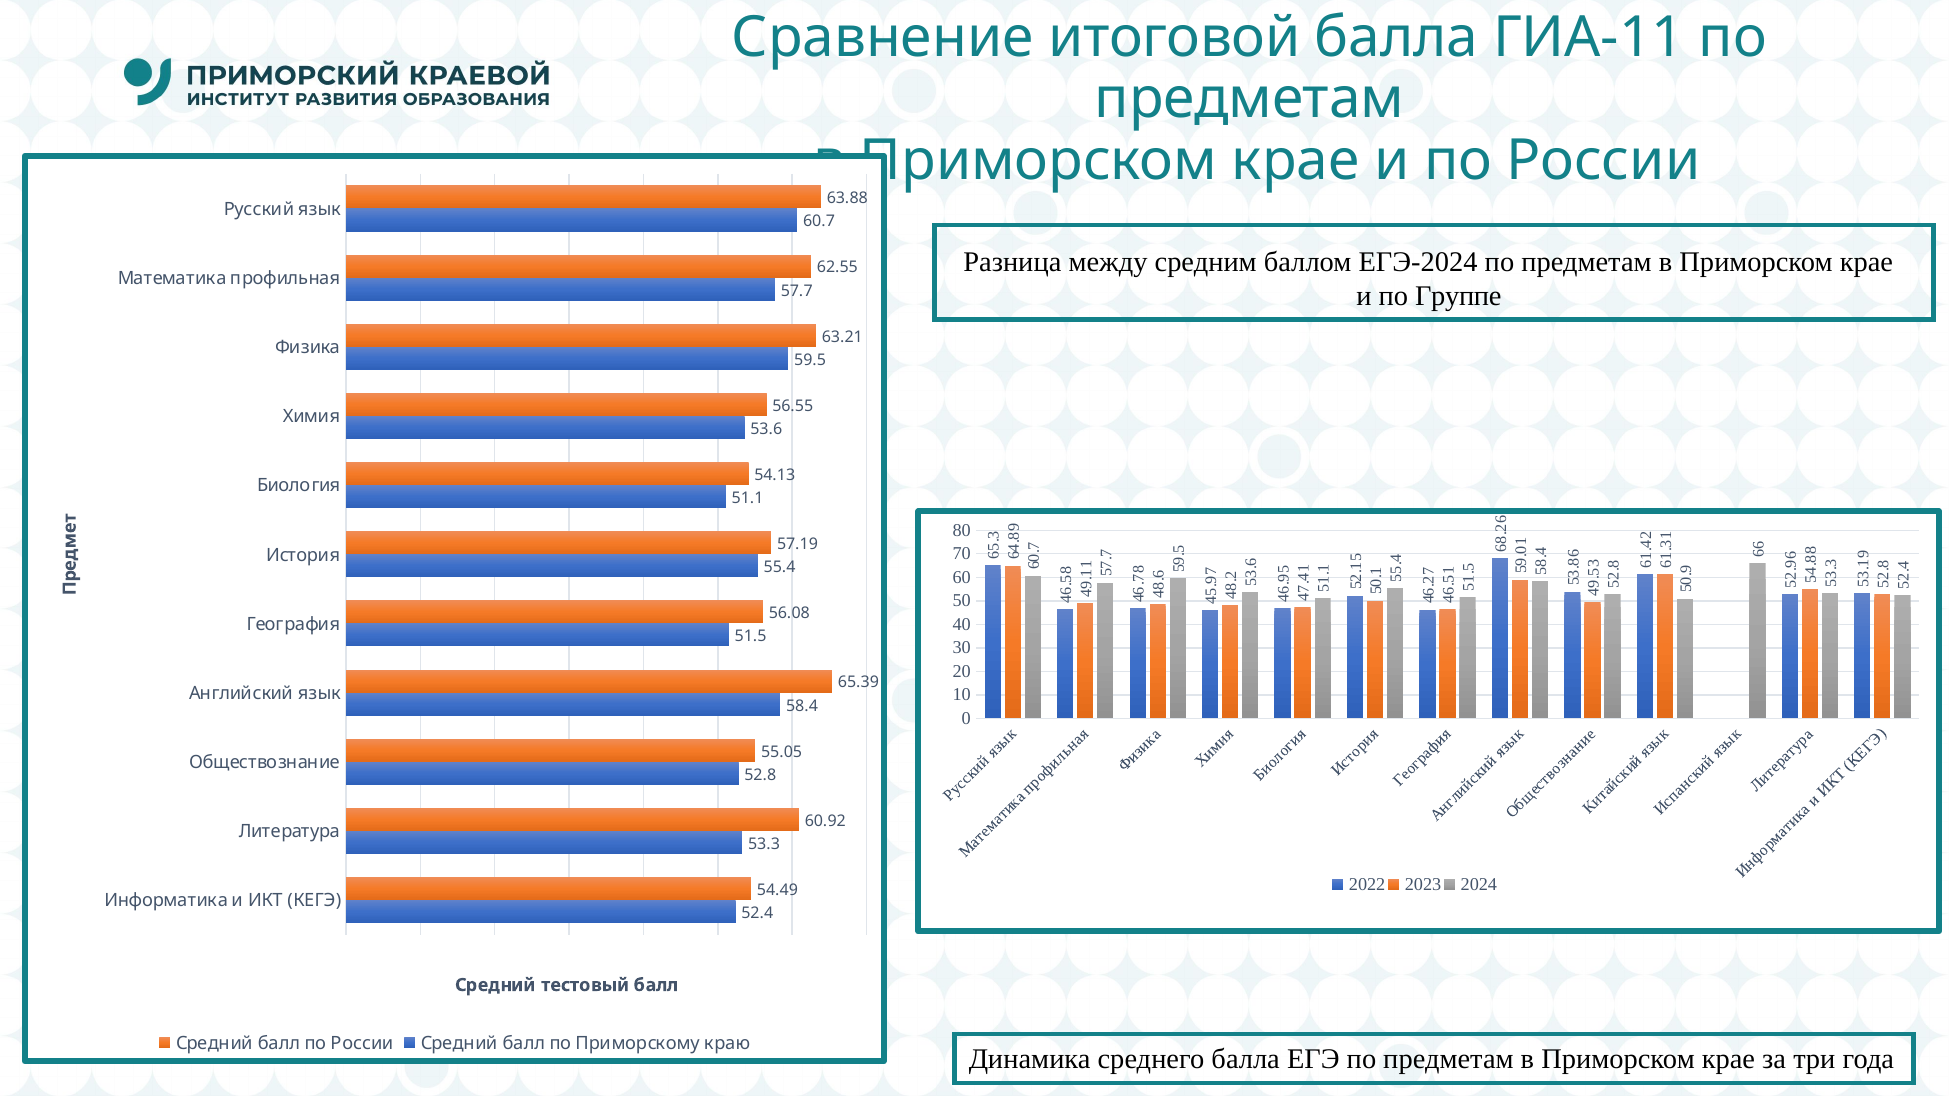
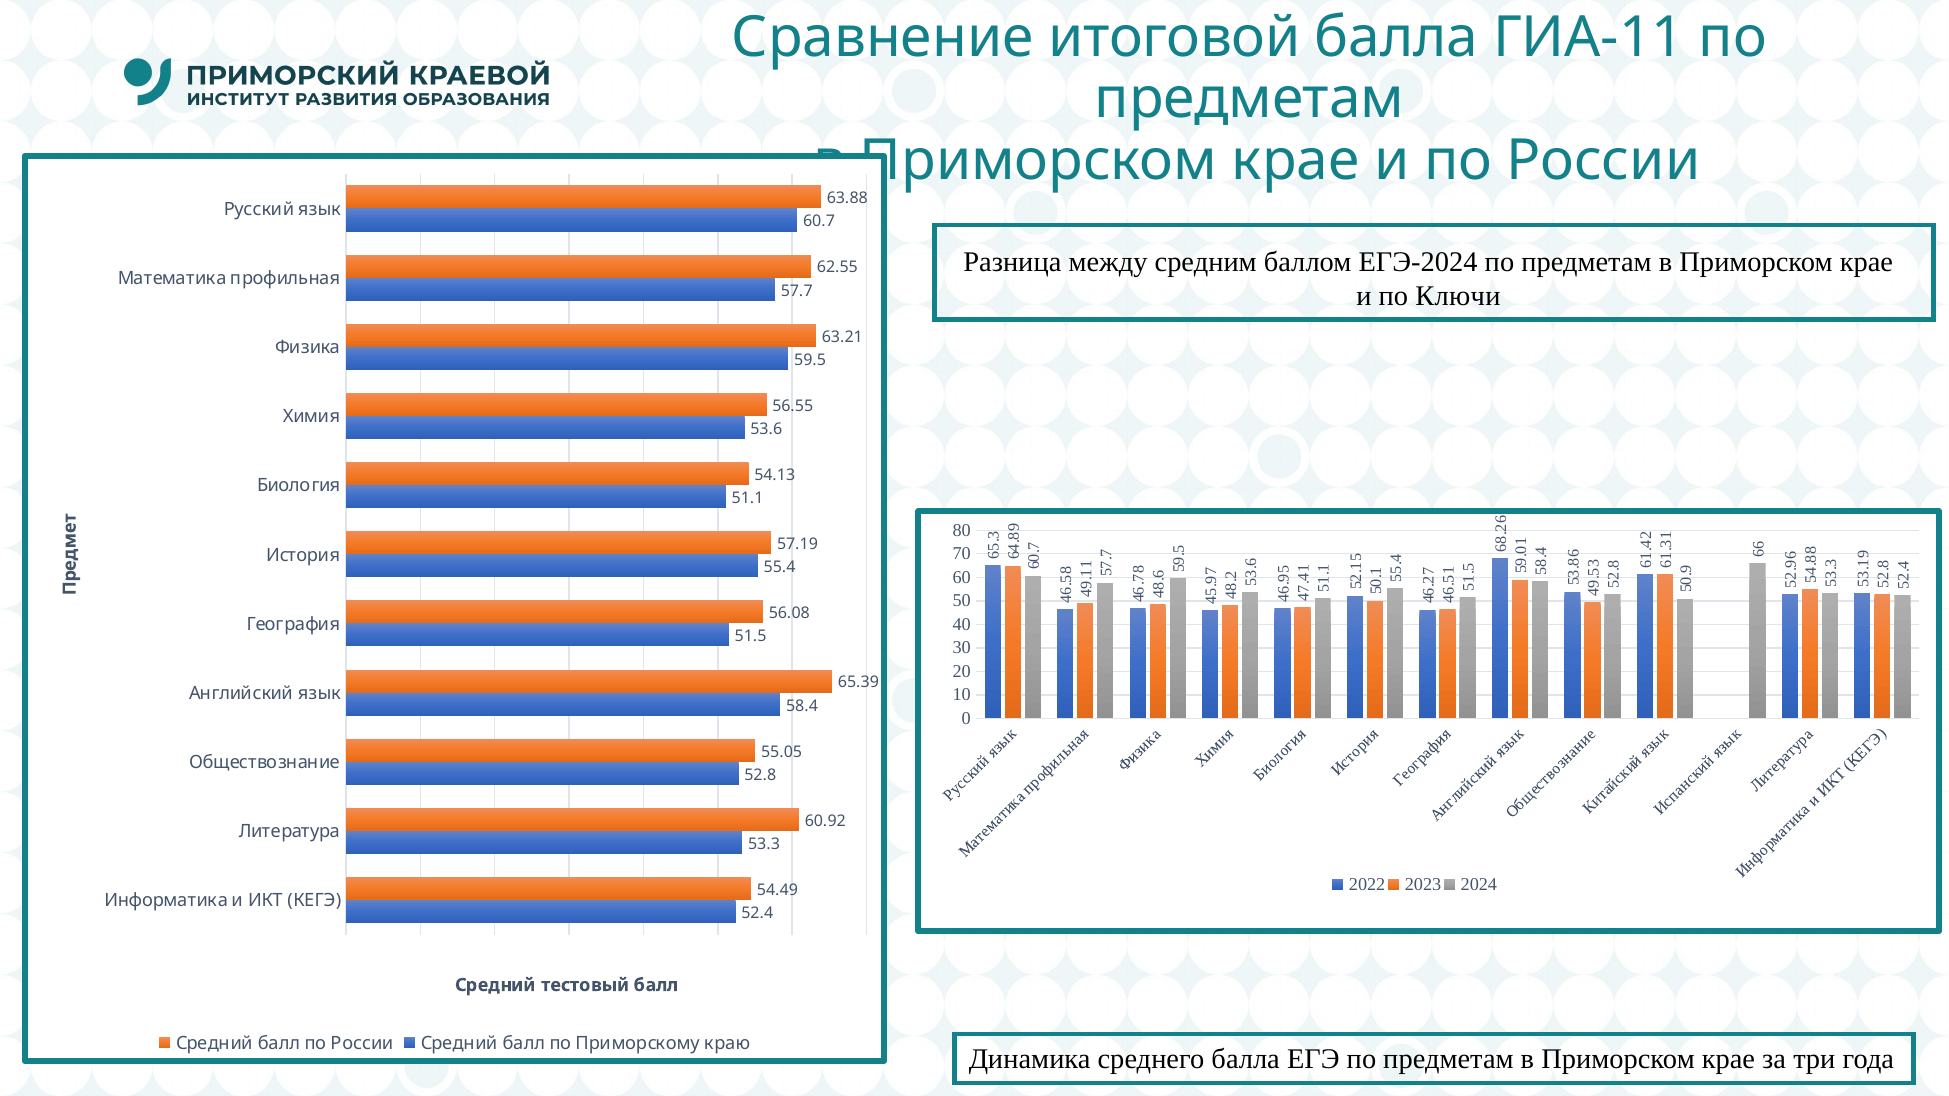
Группе: Группе -> Ключи (1458, 297)
